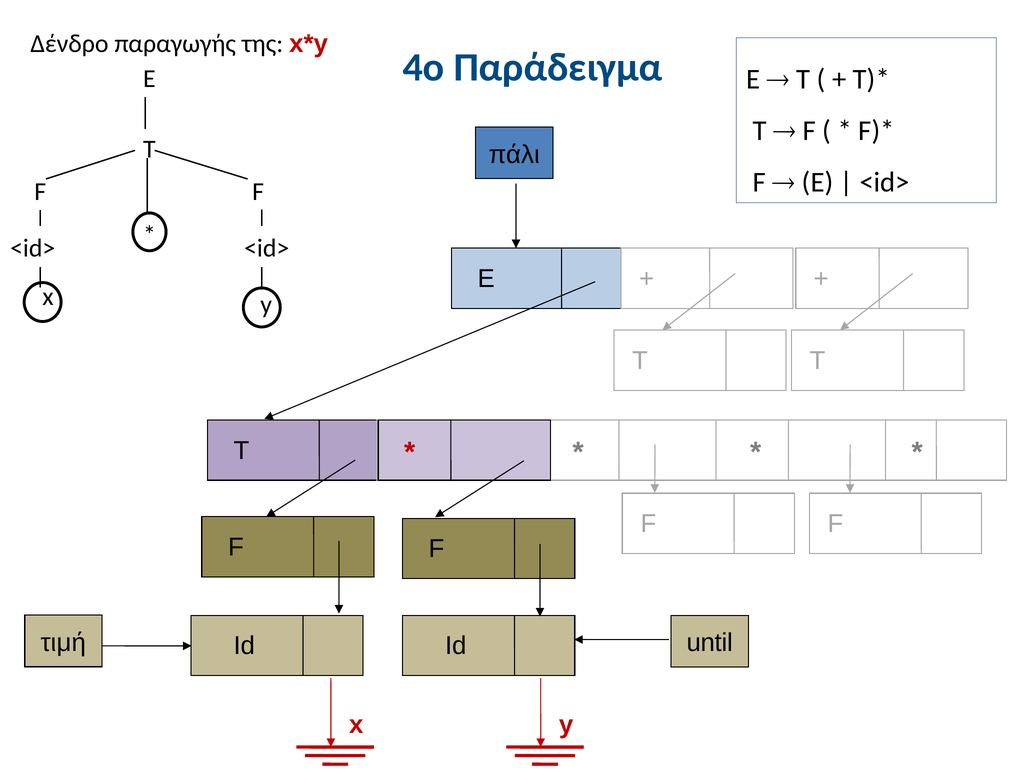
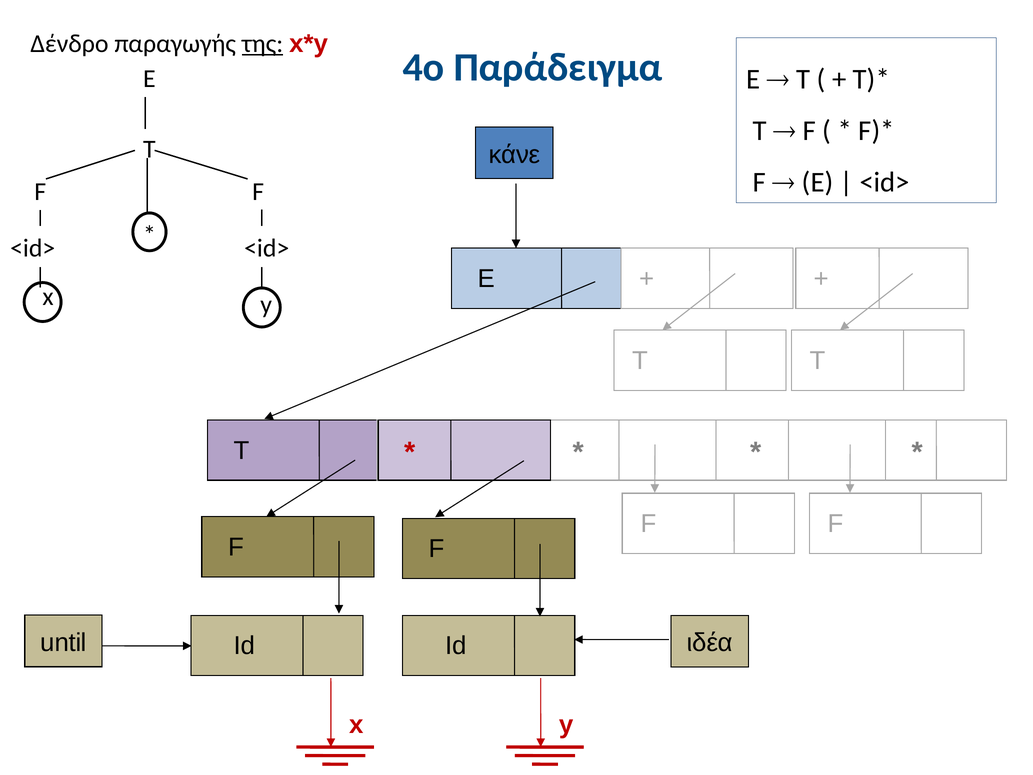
της underline: none -> present (262, 44)
πάλι: πάλι -> κάνε (514, 155)
τιμή: τιμή -> until (64, 643)
until: until -> ιδέα (710, 643)
